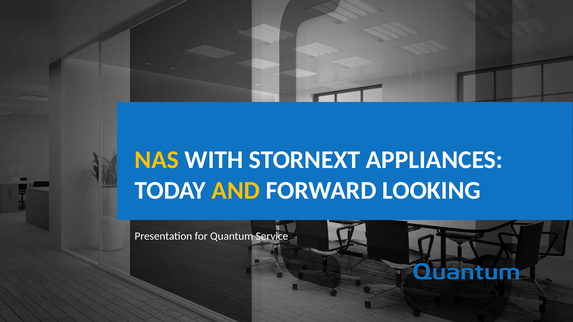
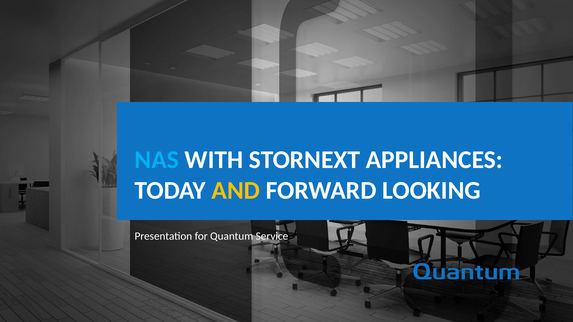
NAS colour: yellow -> light blue (157, 160)
